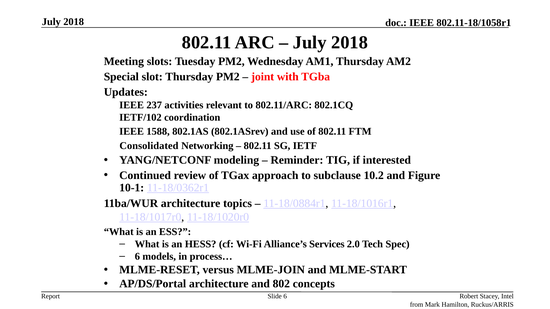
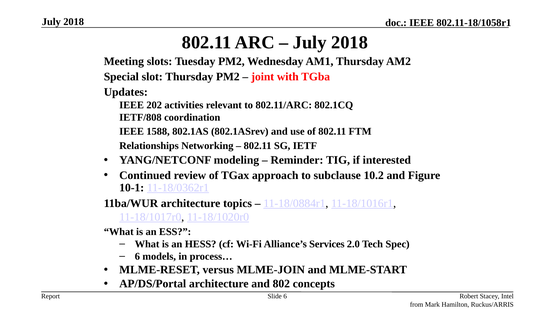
237: 237 -> 202 (154, 105)
IETF/102: IETF/102 -> IETF/808 (140, 118)
Consolidated: Consolidated -> Relationships (149, 146)
